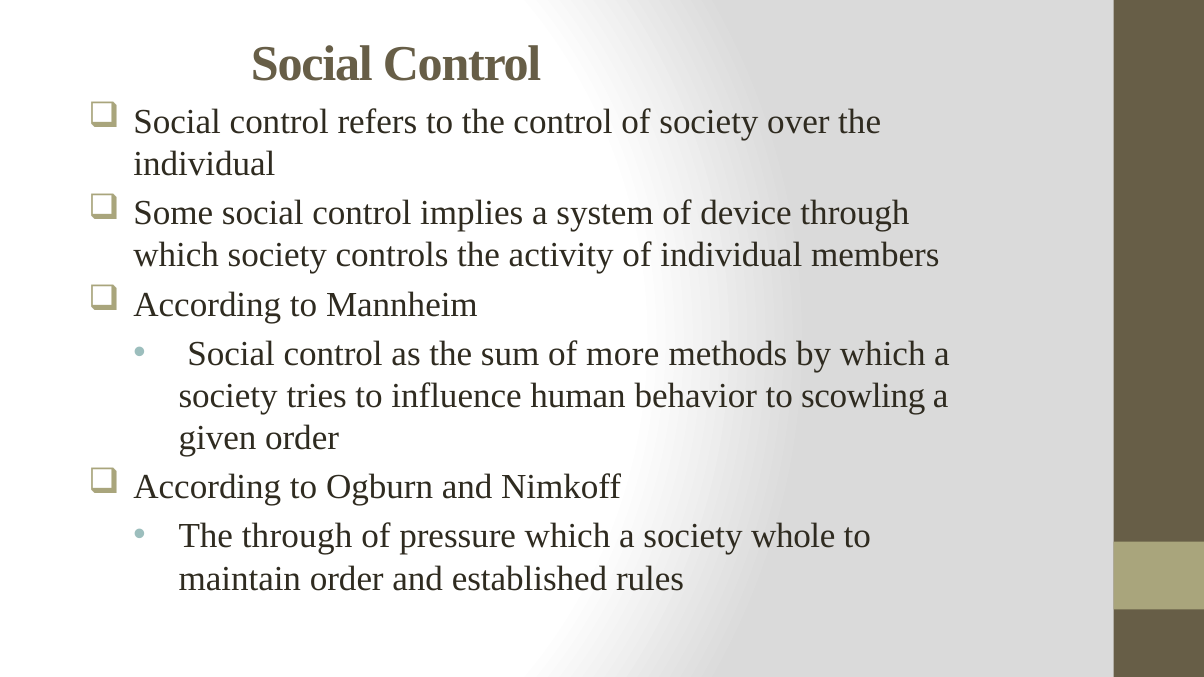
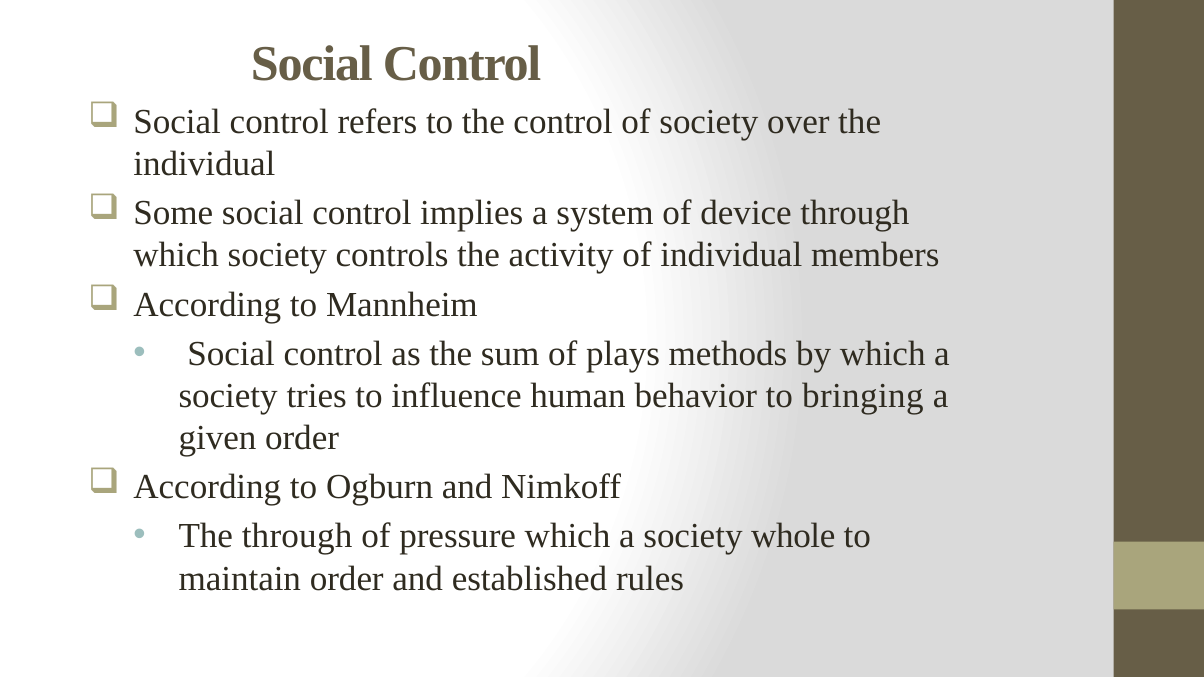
more: more -> plays (623, 354)
scowling: scowling -> bringing (863, 396)
